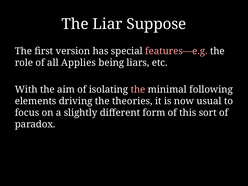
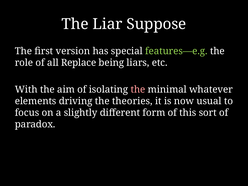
features—e.g colour: pink -> light green (176, 51)
Applies: Applies -> Replace (79, 63)
following: following -> whatever (211, 90)
